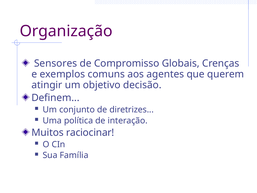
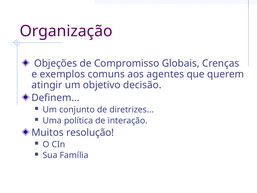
Sensores: Sensores -> Objeções (56, 63)
raciocinar: raciocinar -> resolução (90, 132)
